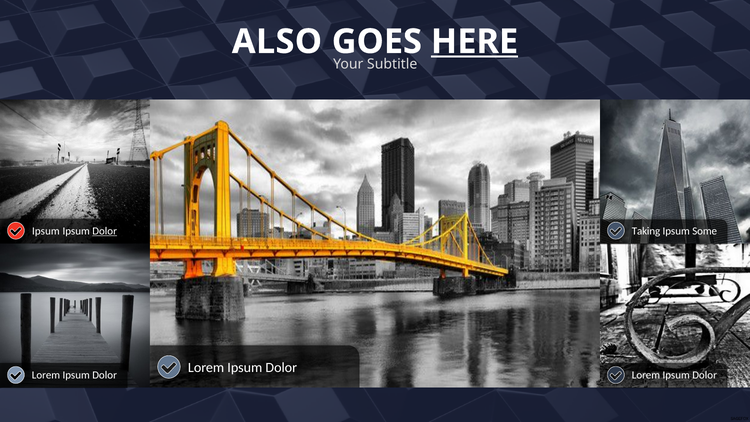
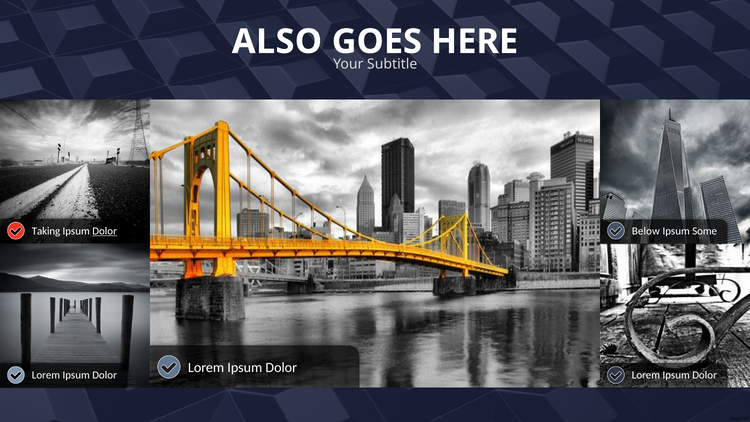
HERE underline: present -> none (475, 42)
Ipsum: Ipsum -> Taking (46, 231)
Taking: Taking -> Below (646, 231)
